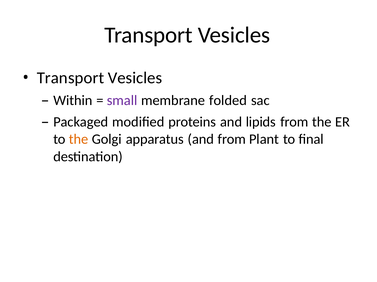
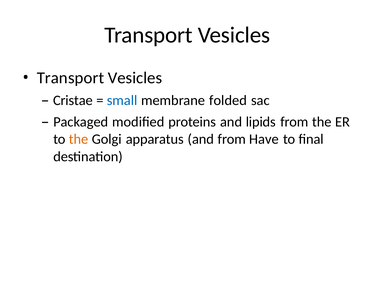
Within: Within -> Cristae (73, 101)
small colour: purple -> blue (122, 101)
Plant: Plant -> Have (264, 140)
